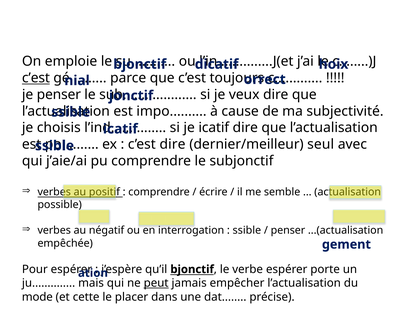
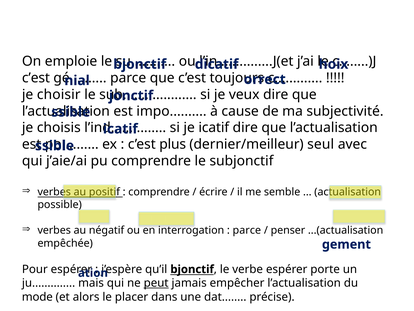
c’est underline: present -> none (36, 78)
je penser: penser -> choisir (59, 94)
c’est dire: dire -> plus (173, 144)
ssible: ssible -> parce (247, 230)
cette: cette -> alors (86, 297)
